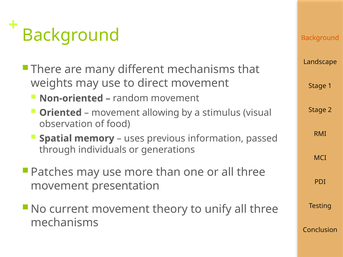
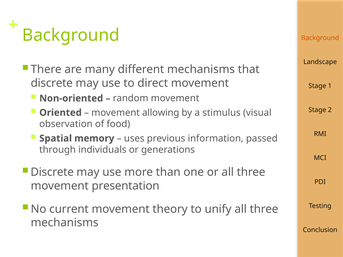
weights: weights -> discrete (52, 83)
Patches: Patches -> Discrete (52, 172)
